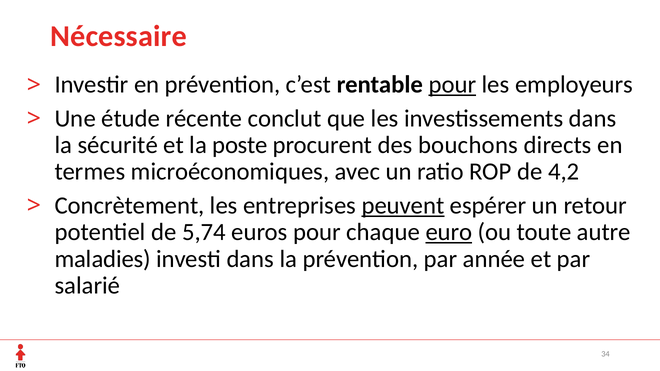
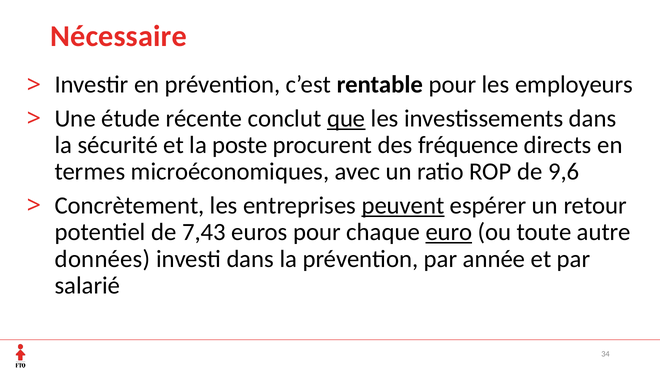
pour underline: present -> none (452, 85)
que underline: none -> present (346, 118)
bouchons: bouchons -> fréquence (468, 145)
4,2: 4,2 -> 9,6 (564, 172)
5,74: 5,74 -> 7,43 (204, 232)
maladies: maladies -> données (103, 259)
